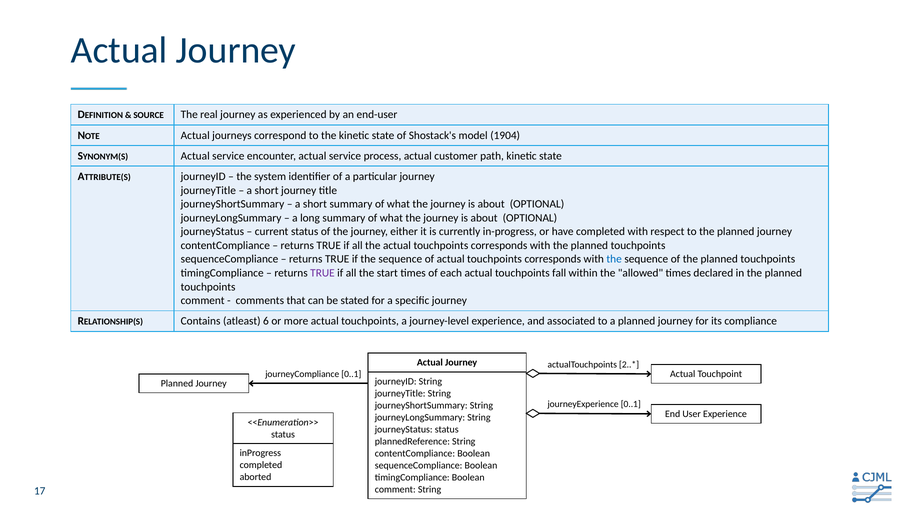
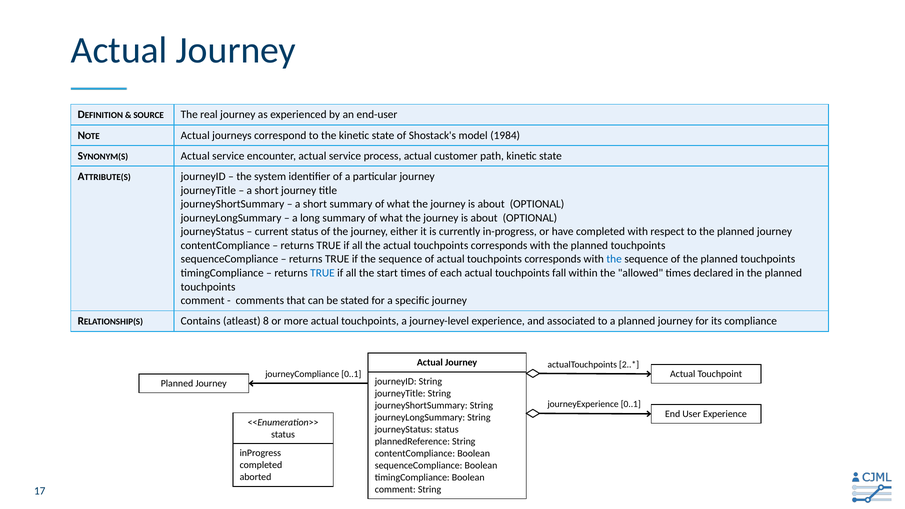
1904: 1904 -> 1984 (505, 135)
TRUE colour: purple -> blue (322, 273)
6: 6 -> 8 (266, 321)
